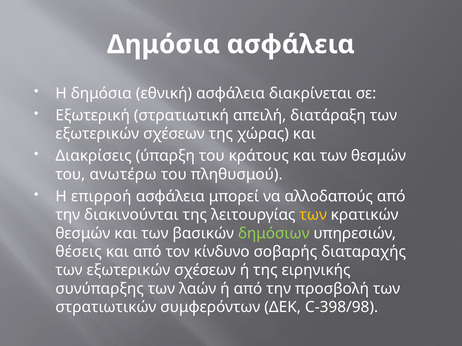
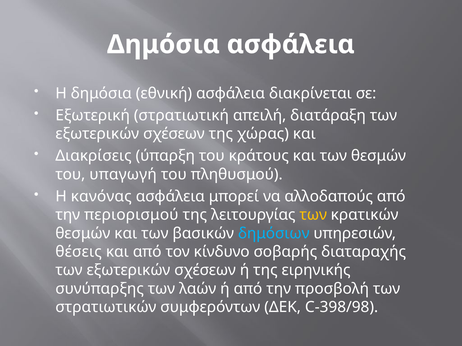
ανωτέρω: ανωτέρω -> υπαγωγή (123, 175)
επιρροή: επιρροή -> κανόνας (101, 197)
διακινούνται: διακινούνται -> περιορισμού (131, 215)
δημόσιων colour: light green -> light blue (274, 234)
